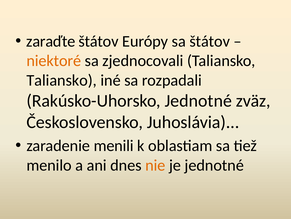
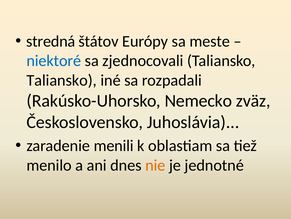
zaraďte: zaraďte -> stredná (51, 41)
sa štátov: štátov -> meste (210, 41)
niektoré colour: orange -> blue (54, 61)
Rakúsko-Uhorsko Jednotné: Jednotné -> Nemecko (198, 100)
